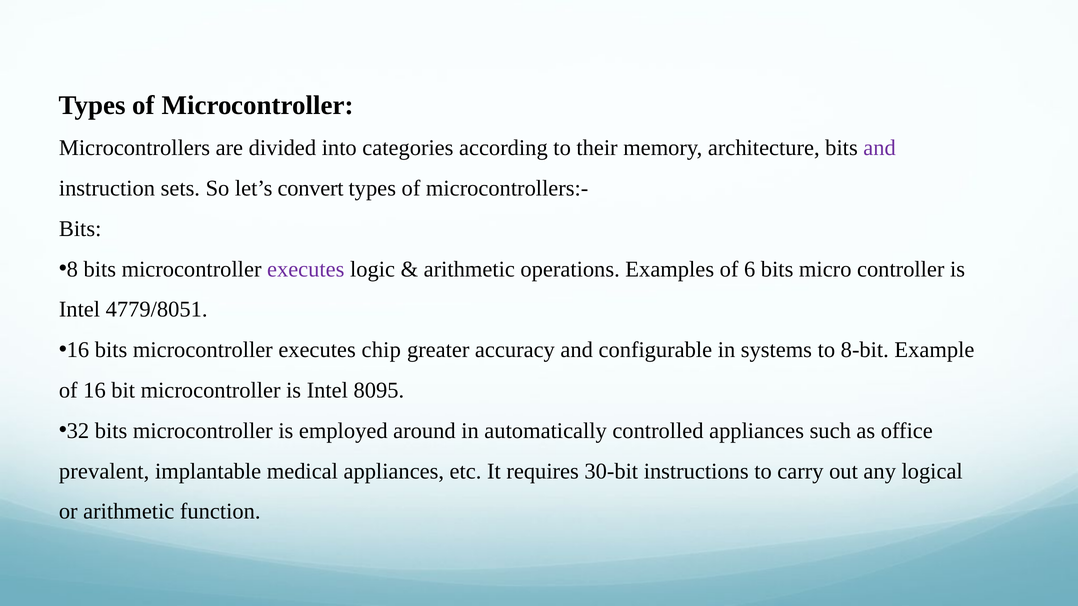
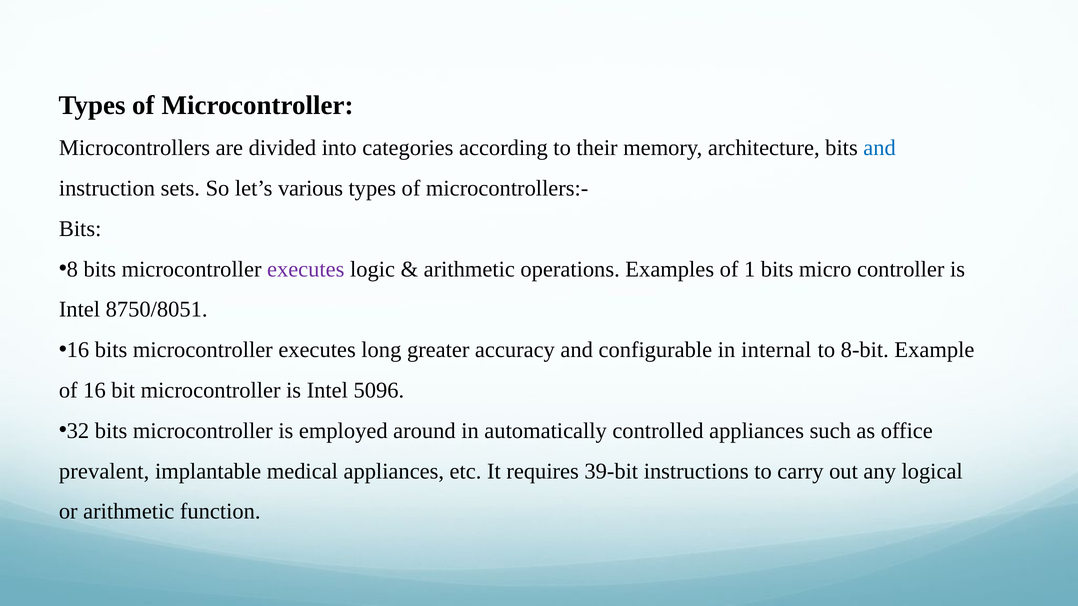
and colour: purple -> blue (880, 148)
convert: convert -> various (311, 188)
6: 6 -> 1 (750, 269)
4779/8051: 4779/8051 -> 8750/8051 (157, 310)
chip: chip -> long (381, 350)
systems: systems -> internal (776, 350)
8095: 8095 -> 5096 (379, 391)
30-bit: 30-bit -> 39-bit (611, 471)
